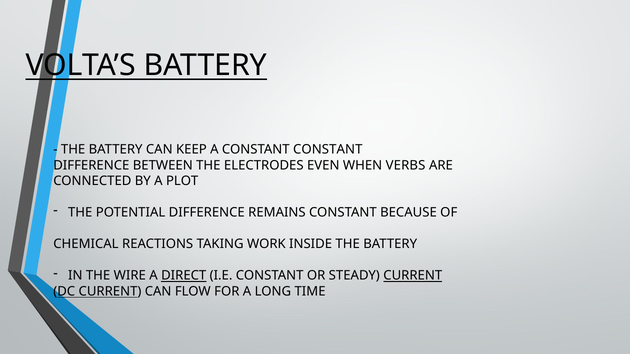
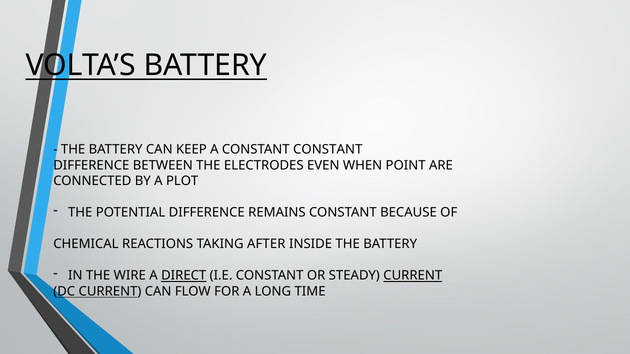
VERBS: VERBS -> POINT (406, 166)
WORK: WORK -> AFTER (266, 244)
